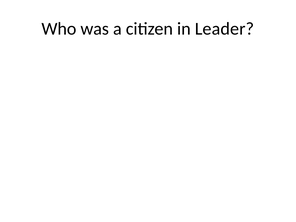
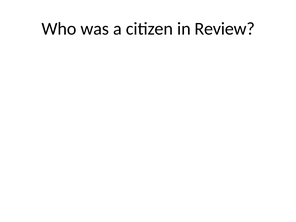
Leader: Leader -> Review (225, 29)
